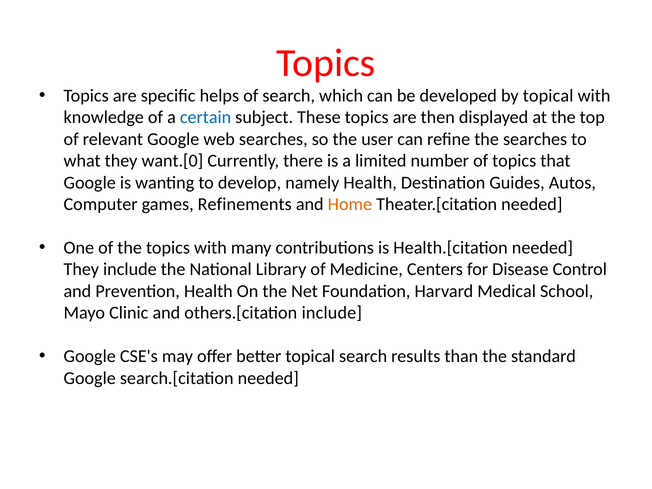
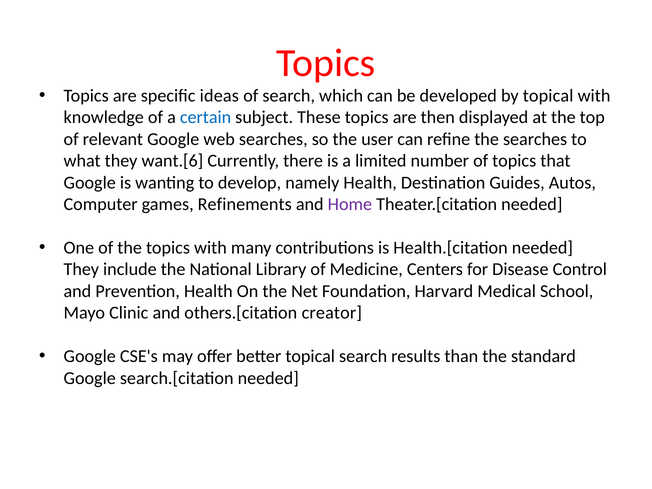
helps: helps -> ideas (219, 96)
want.[0: want.[0 -> want.[6 (172, 161)
Home colour: orange -> purple (350, 204)
others.[citation include: include -> creator (332, 313)
